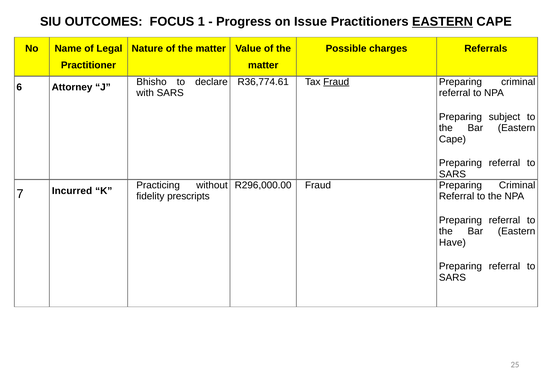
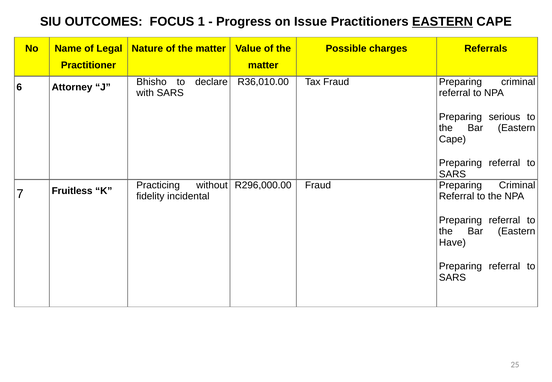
R36,774.61: R36,774.61 -> R36,010.00 (263, 82)
Fraud underline: present -> none (336, 82)
subject: subject -> serious (505, 117)
Incurred: Incurred -> Fruitless (72, 191)
prescripts: prescripts -> incidental (188, 196)
